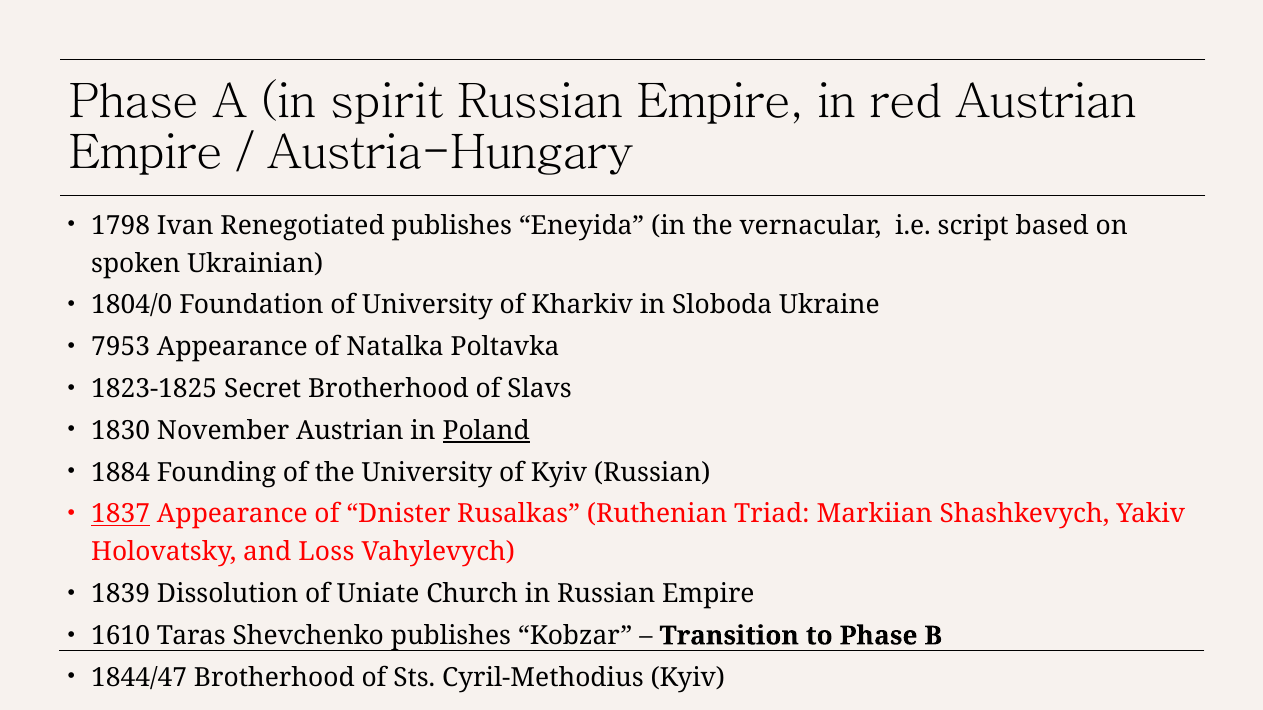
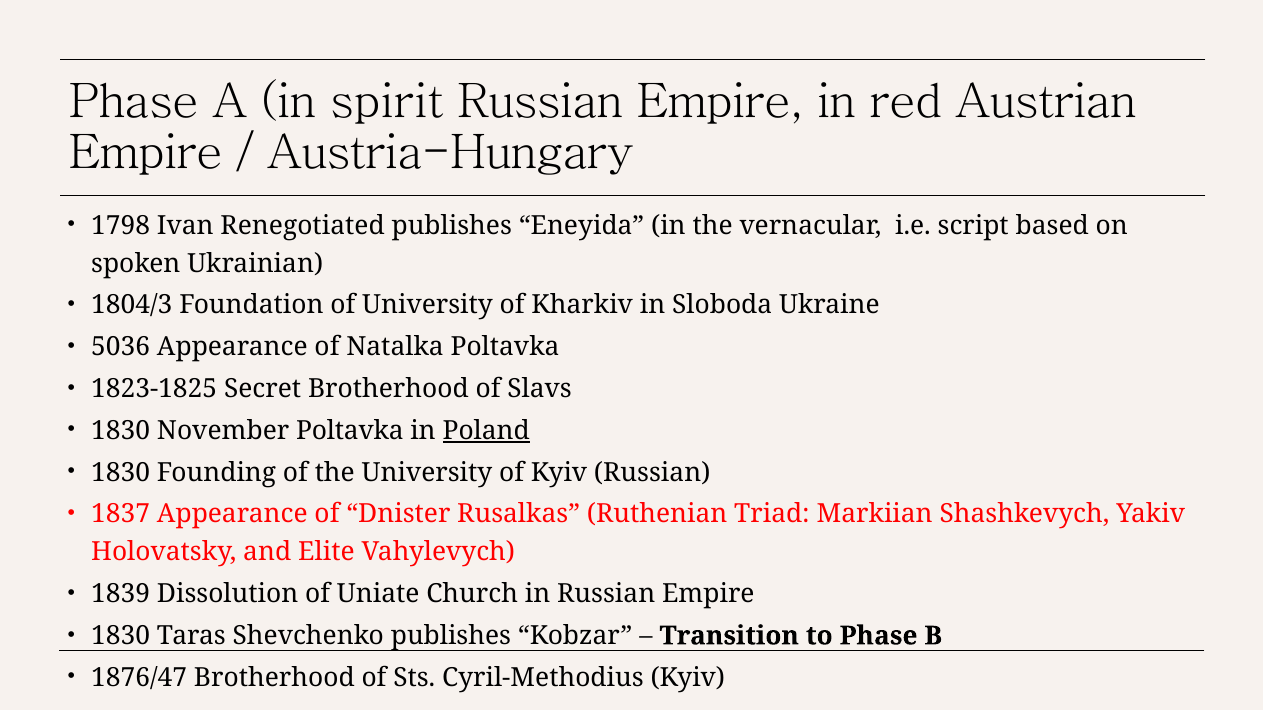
1804/0: 1804/0 -> 1804/3 (132, 305)
7953: 7953 -> 5036 (121, 347)
November Austrian: Austrian -> Poltavka (350, 431)
1884: 1884 -> 1830 (121, 473)
1837 underline: present -> none (121, 515)
Loss: Loss -> Elite (326, 552)
1610: 1610 -> 1830 (121, 636)
1844/47: 1844/47 -> 1876/47 (139, 678)
